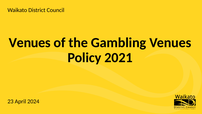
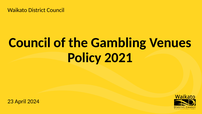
Venues: Venues -> Council (30, 42)
